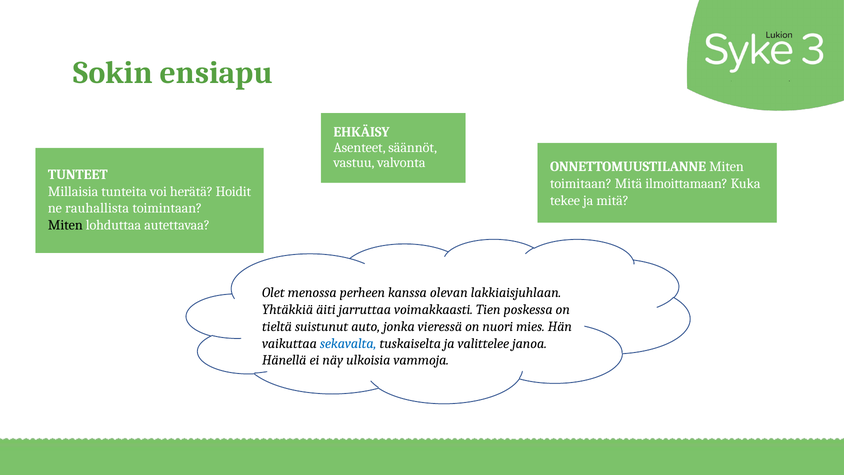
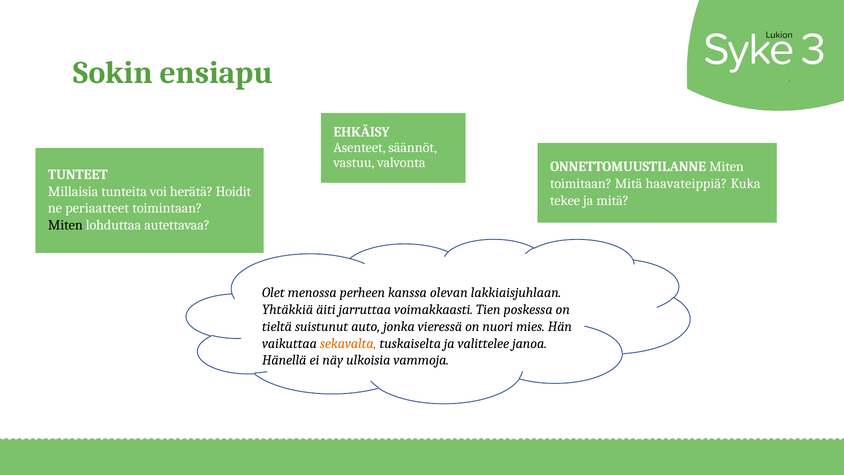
ilmoittamaan: ilmoittamaan -> haavateippiä (686, 183)
rauhallista: rauhallista -> periaatteet (97, 208)
sekavalta colour: blue -> orange (348, 343)
